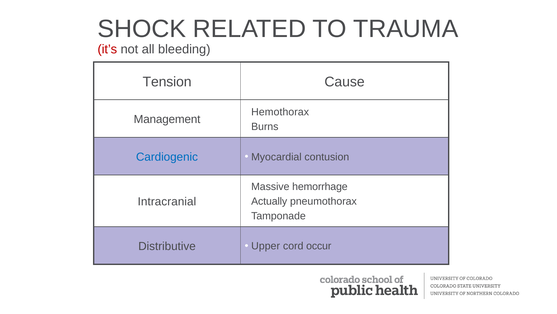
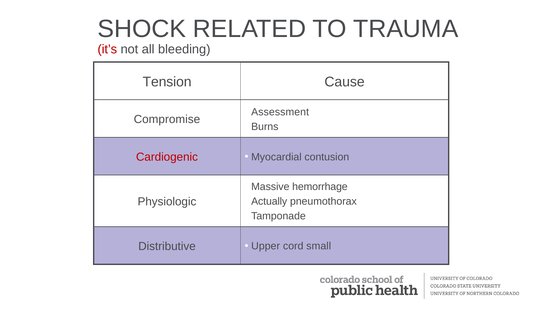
Hemothorax: Hemothorax -> Assessment (280, 112)
Management: Management -> Compromise (167, 119)
Cardiogenic colour: blue -> red (167, 157)
Intracranial: Intracranial -> Physiologic (167, 201)
occur: occur -> small (319, 246)
